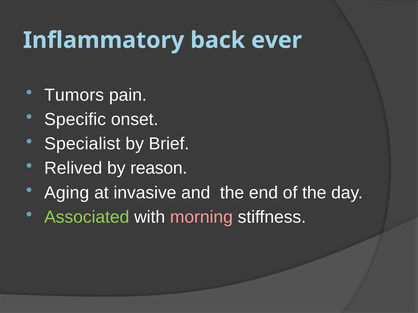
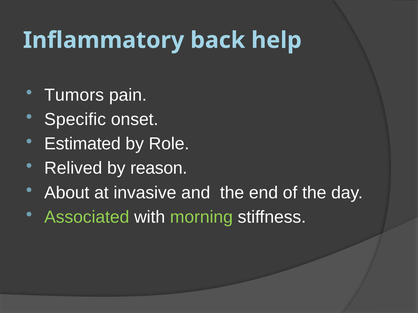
ever: ever -> help (276, 40)
Specialist: Specialist -> Estimated (82, 144)
Brief: Brief -> Role (169, 144)
Aging: Aging -> About (67, 193)
morning colour: pink -> light green (201, 217)
